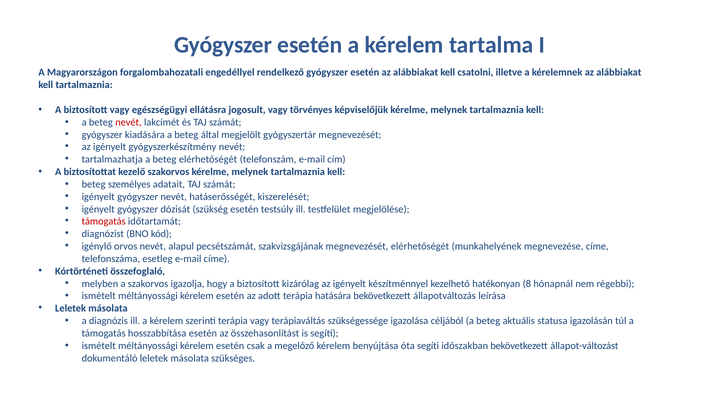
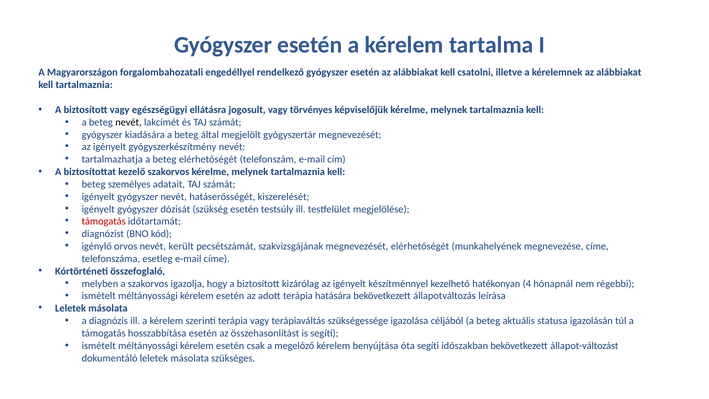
nevét colour: red -> black (128, 122)
alapul: alapul -> került (181, 246)
8: 8 -> 4 (527, 283)
